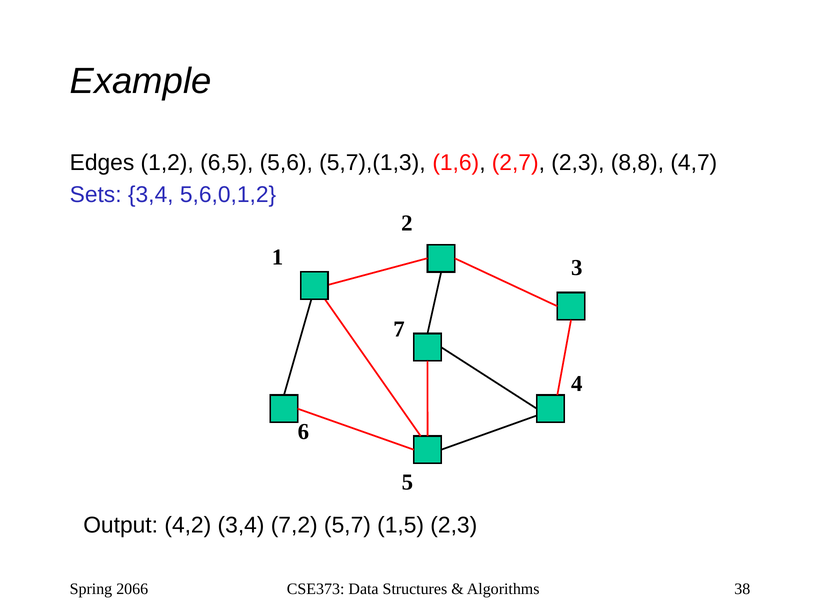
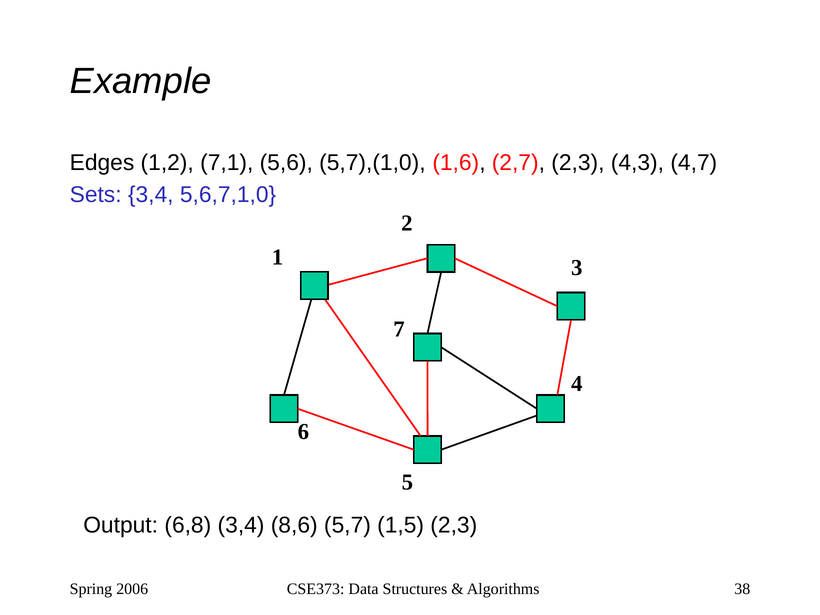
6,5: 6,5 -> 7,1 (227, 163)
5,7),(1,3: 5,7),(1,3 -> 5,7),(1,0 (372, 163)
8,8: 8,8 -> 4,3 (637, 163)
5,6,0,1,2: 5,6,0,1,2 -> 5,6,7,1,0 (228, 195)
4,2: 4,2 -> 6,8 (188, 525)
7,2: 7,2 -> 8,6 (294, 525)
2066: 2066 -> 2006 (132, 589)
